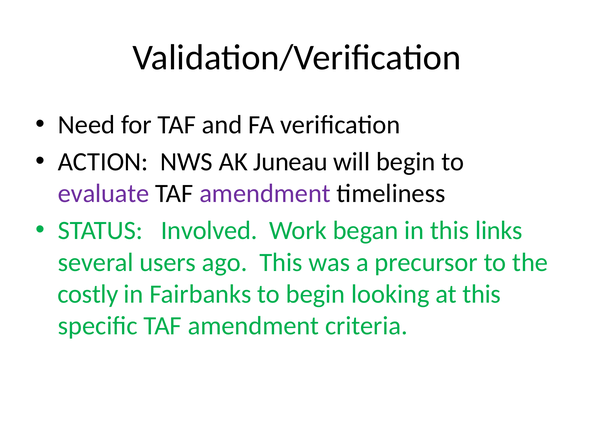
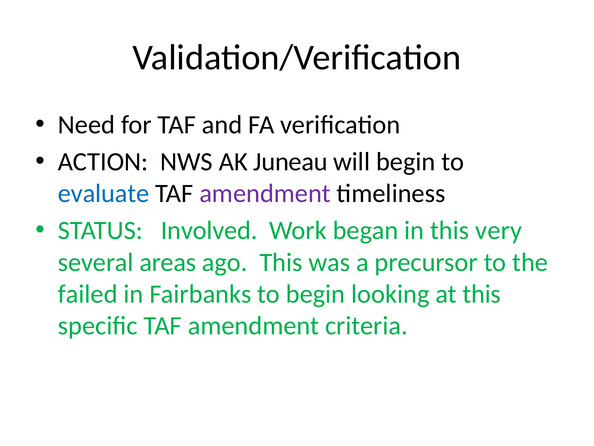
evaluate colour: purple -> blue (104, 193)
links: links -> very (499, 230)
users: users -> areas (168, 262)
costly: costly -> failed (88, 294)
